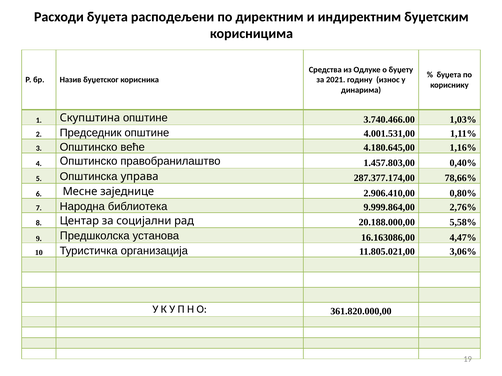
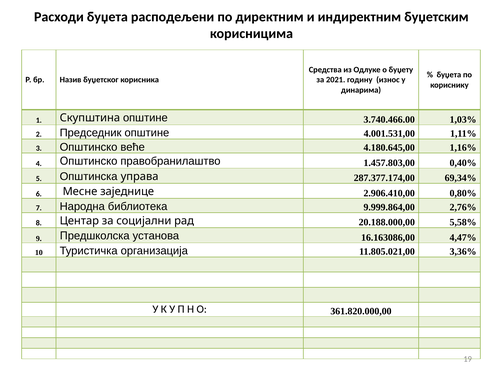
78,66%: 78,66% -> 69,34% (461, 178)
3,06%: 3,06% -> 3,36% (463, 252)
